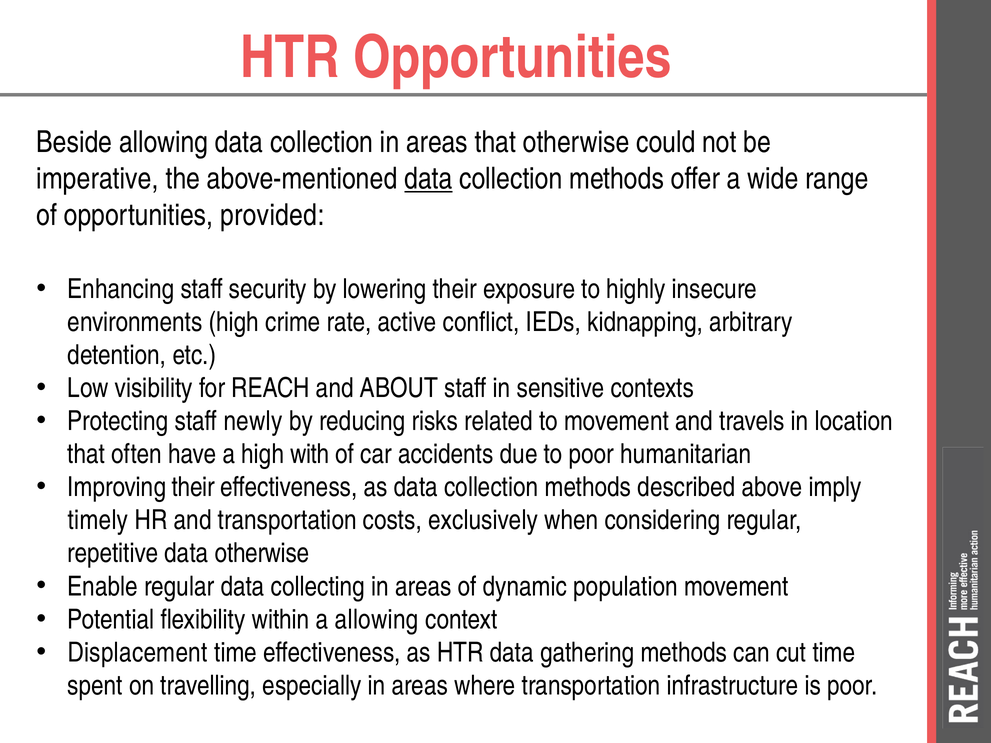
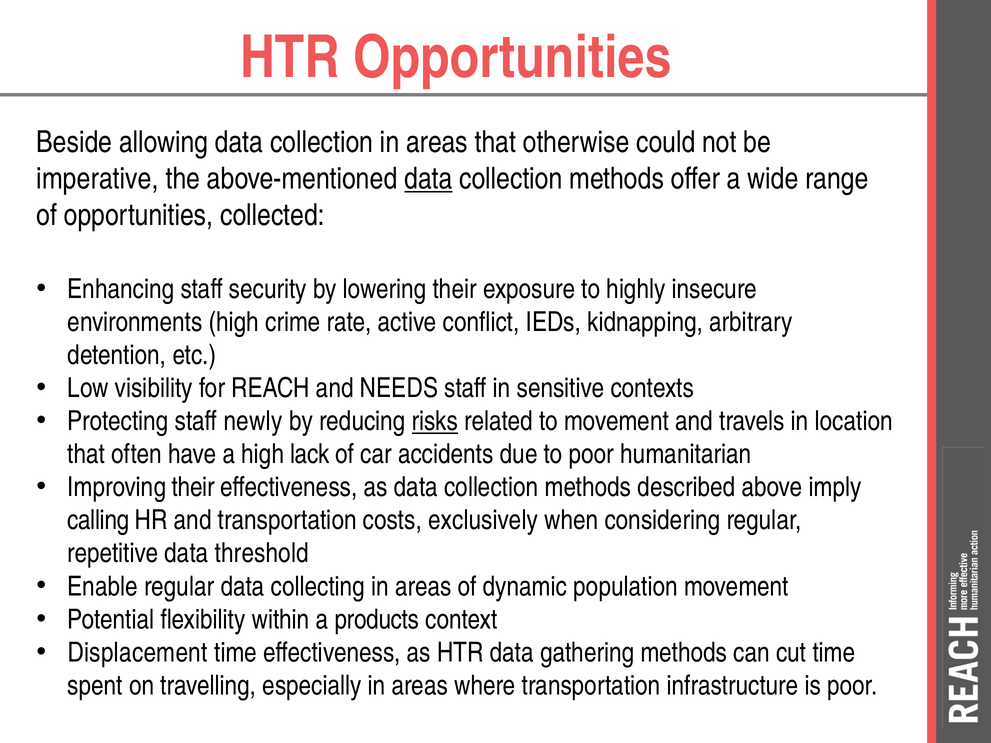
provided: provided -> collected (272, 215)
ABOUT: ABOUT -> NEEDS (399, 388)
risks underline: none -> present (435, 421)
with: with -> lack (310, 454)
timely: timely -> calling (98, 521)
data otherwise: otherwise -> threshold (262, 554)
a allowing: allowing -> products (377, 620)
